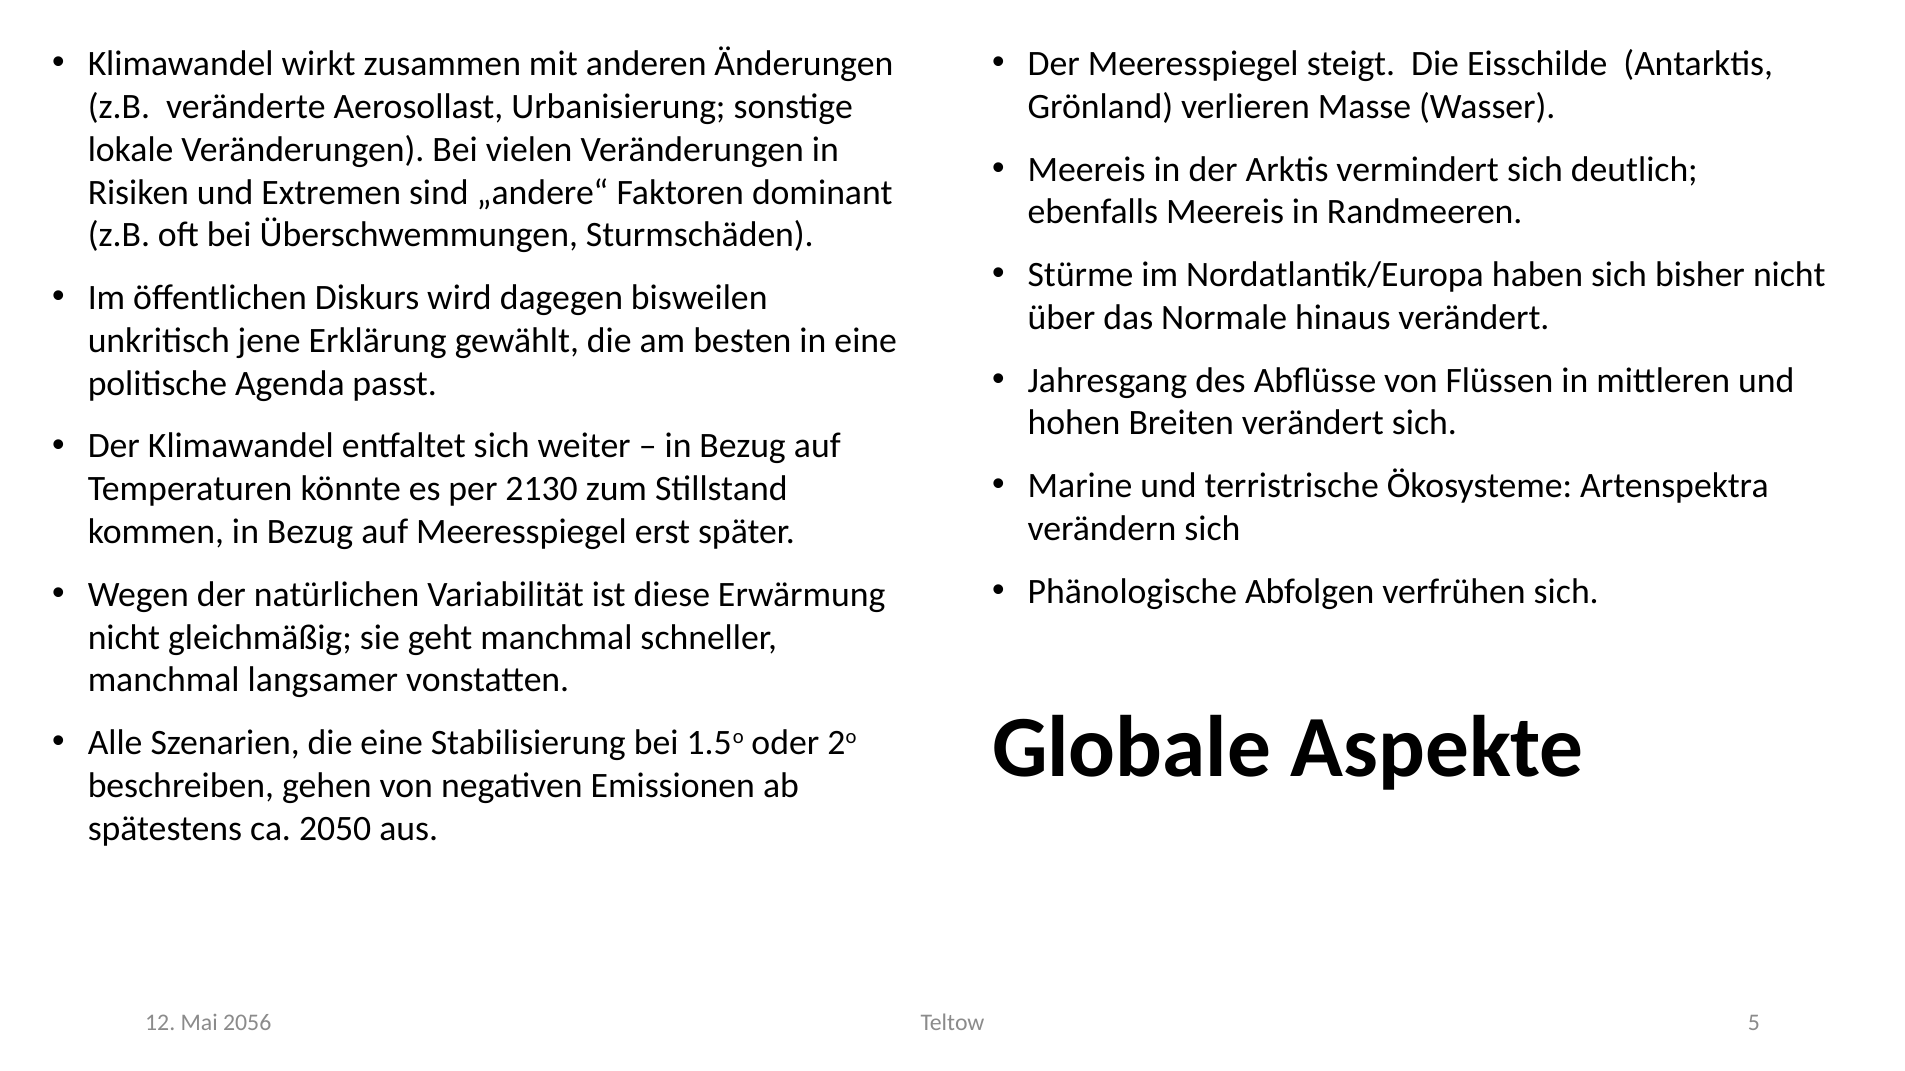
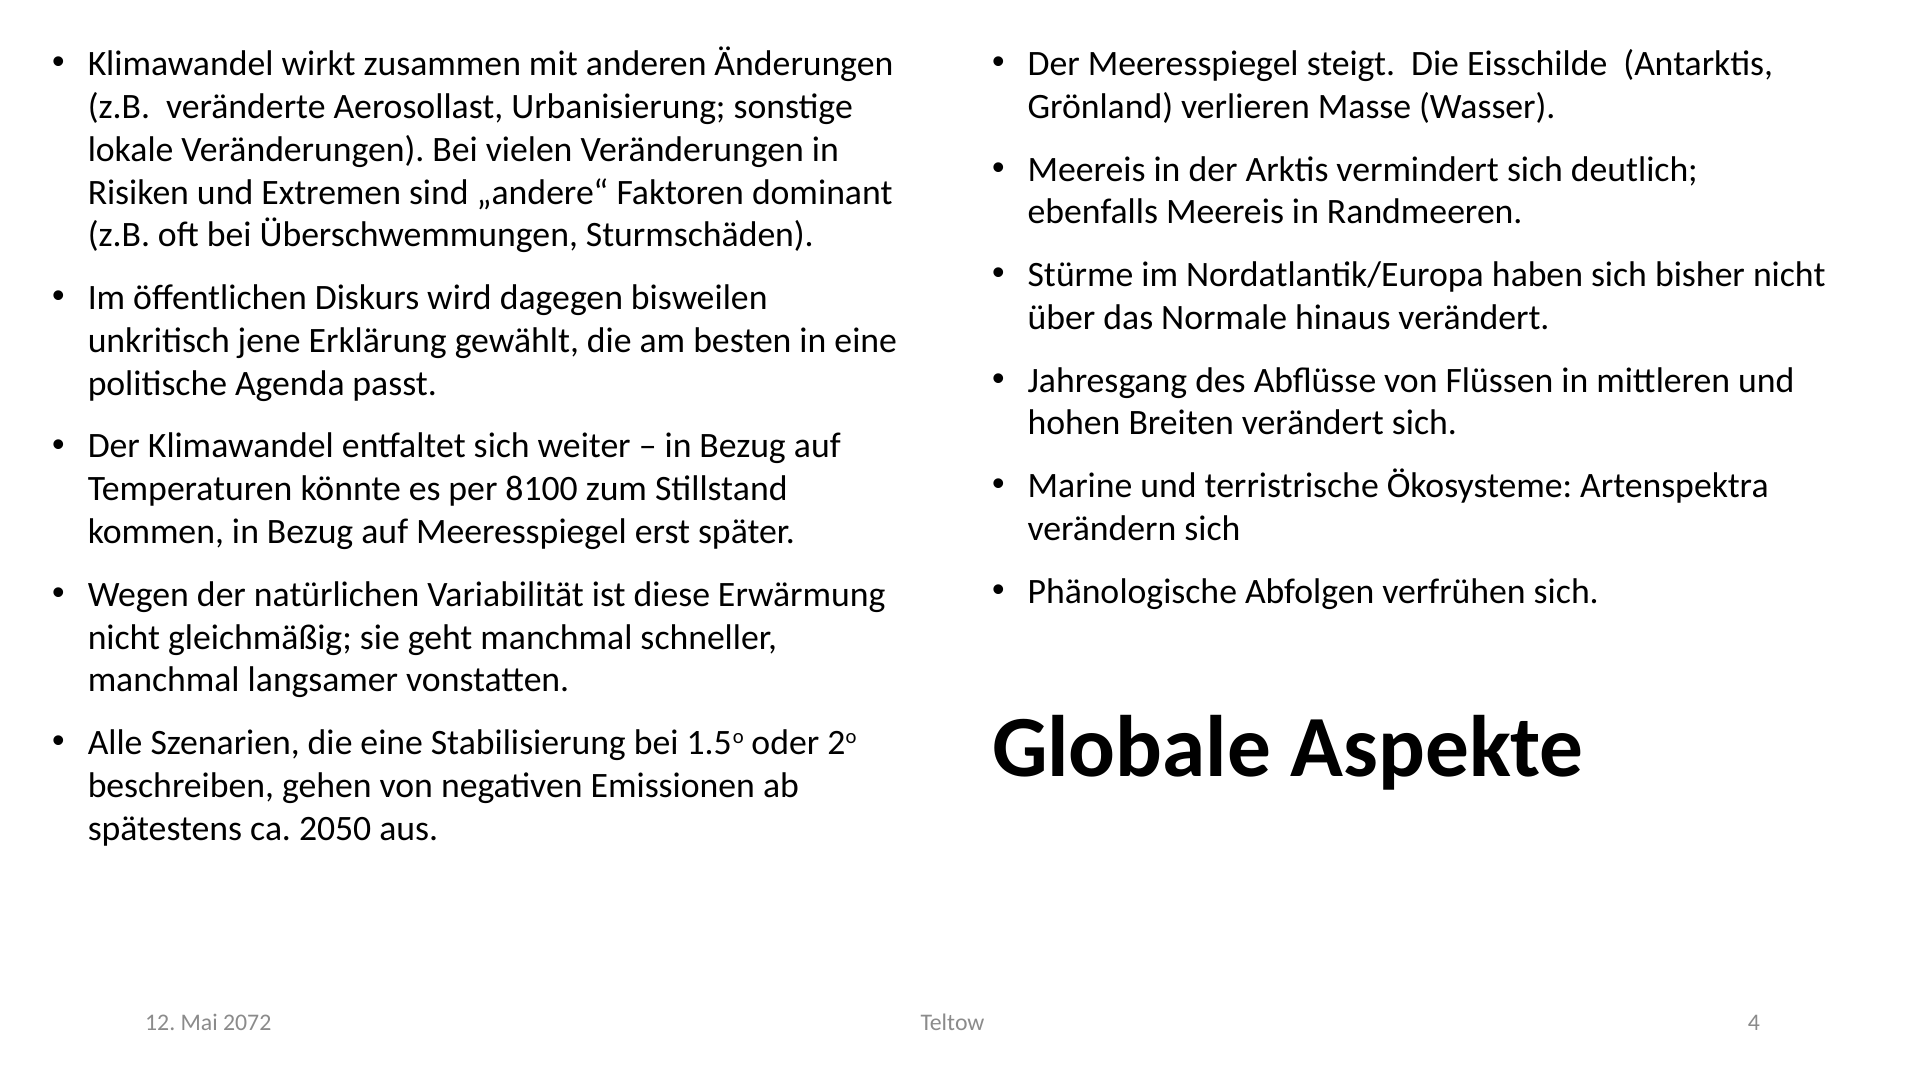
2130: 2130 -> 8100 (542, 489)
5: 5 -> 4 (1754, 1023)
2056: 2056 -> 2072 (247, 1023)
